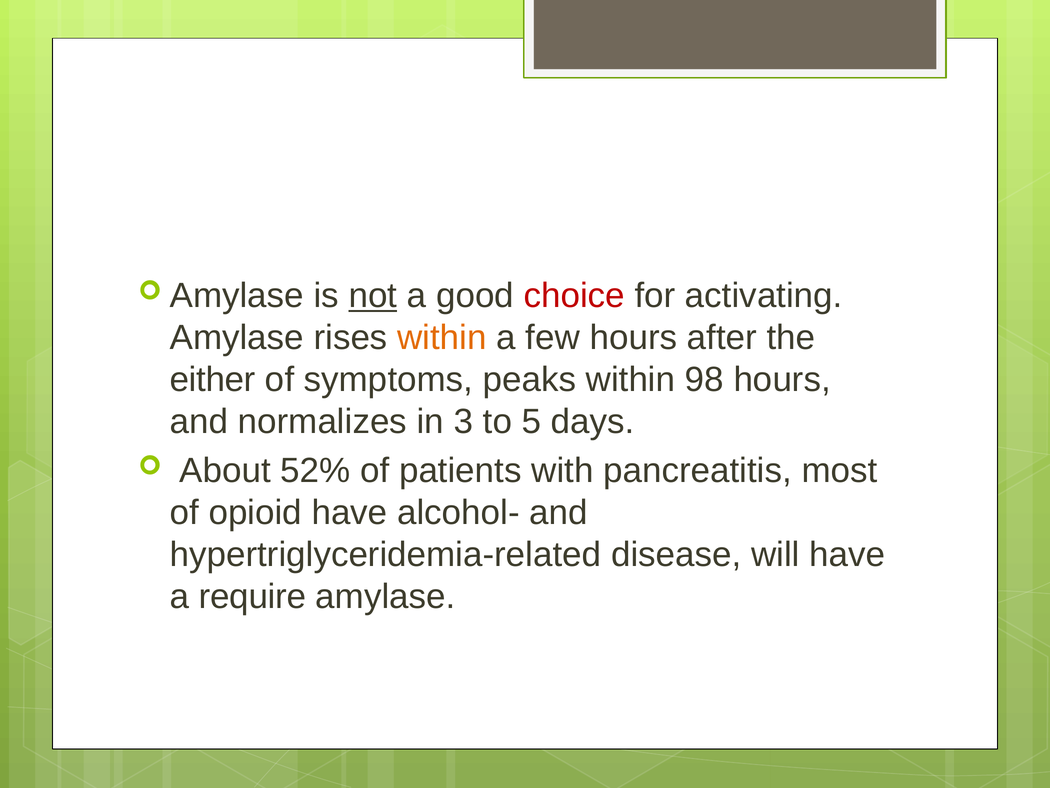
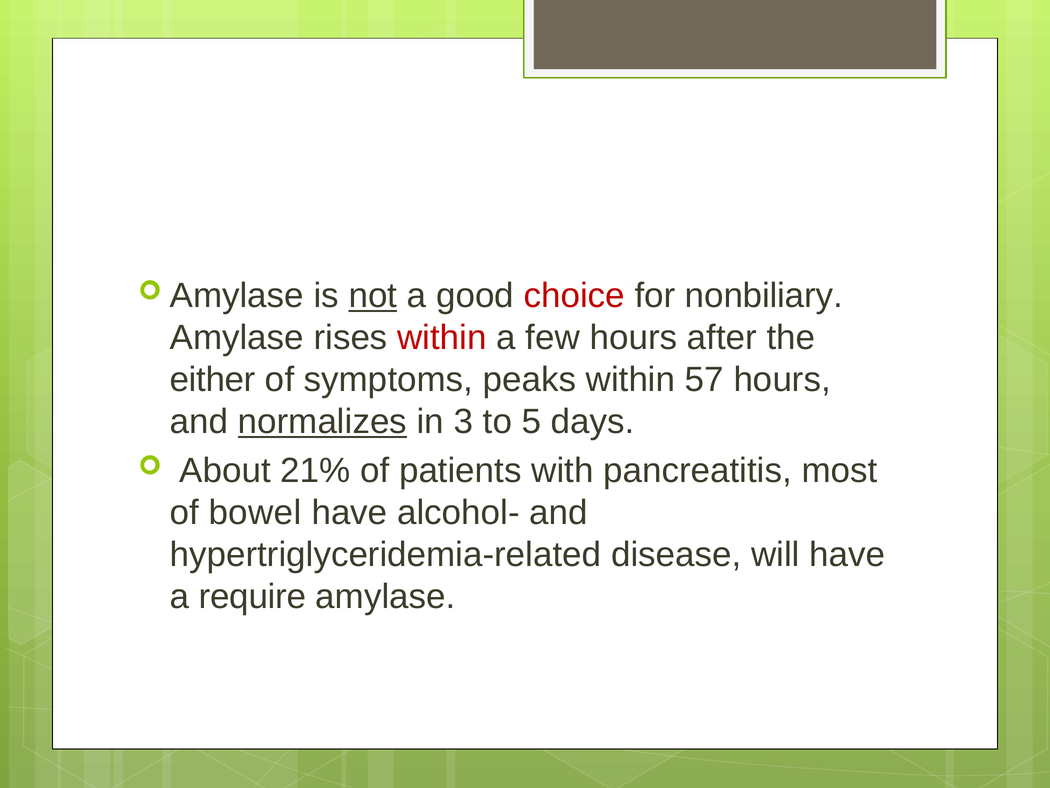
activating: activating -> nonbiliary (764, 296)
within colour: orange -> red (442, 338)
98: 98 -> 57 (704, 380)
normalizes underline: none -> present (322, 422)
52%: 52% -> 21% (315, 471)
opioid: opioid -> bowel (255, 513)
